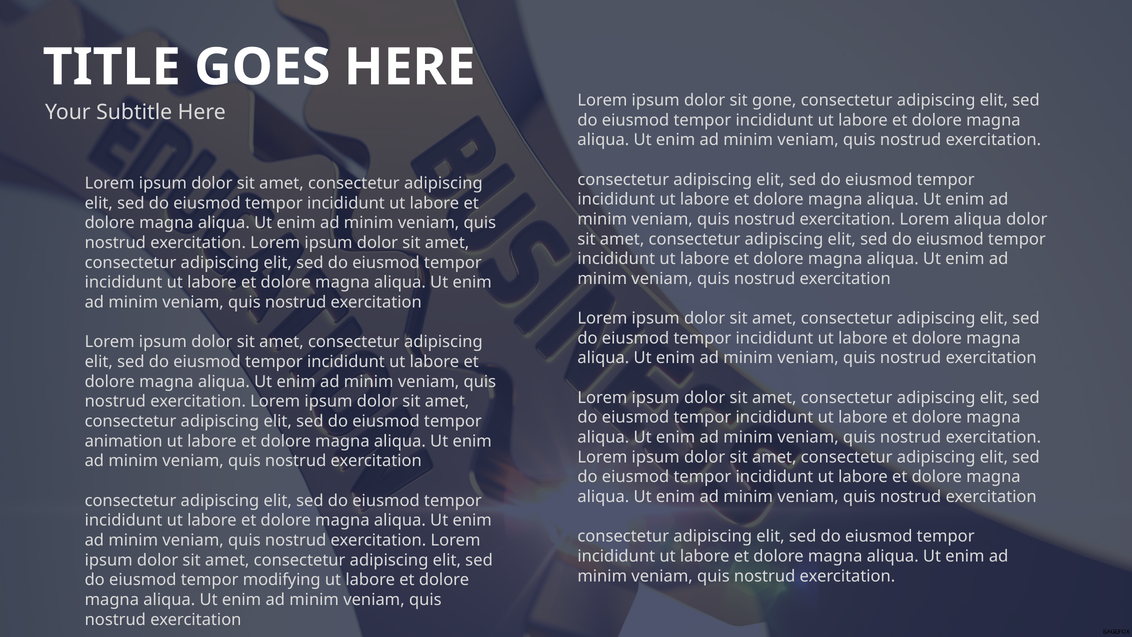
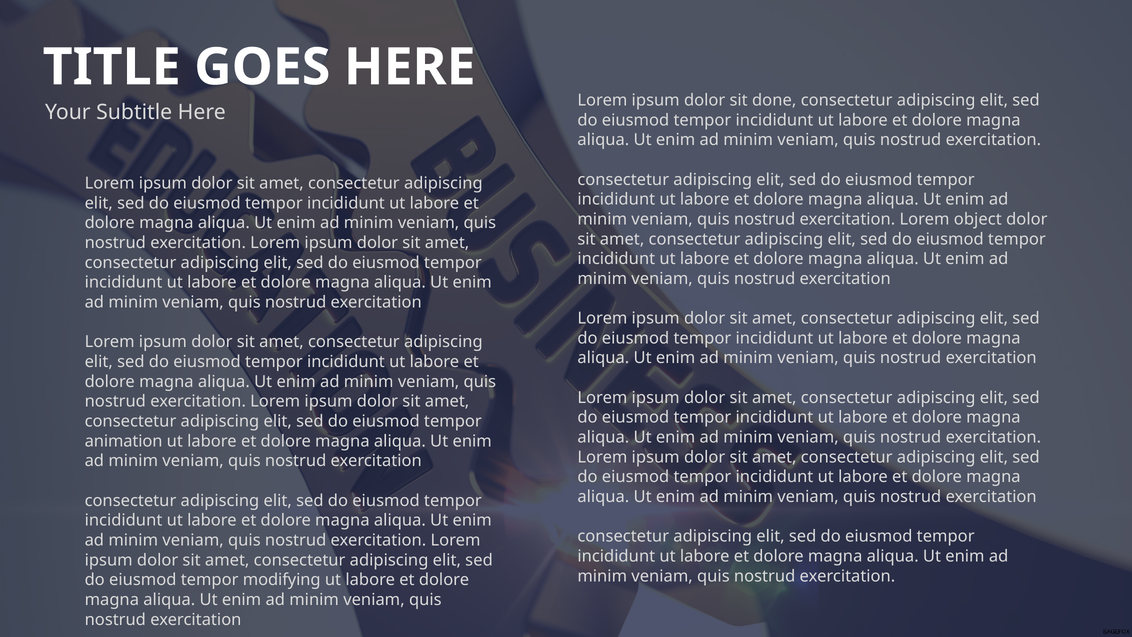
gone: gone -> done (774, 100)
Lorem aliqua: aliqua -> object (978, 219)
